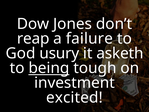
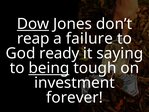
Dow underline: none -> present (33, 24)
usury: usury -> ready (59, 53)
asketh: asketh -> saying (120, 53)
excited: excited -> forever (74, 97)
